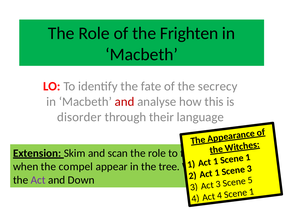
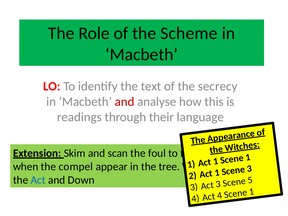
Frighten: Frighten -> Scheme (189, 33)
fate: fate -> text (151, 86)
disorder: disorder -> readings (79, 117)
scan the role: role -> foul (157, 153)
Act colour: purple -> blue (38, 180)
